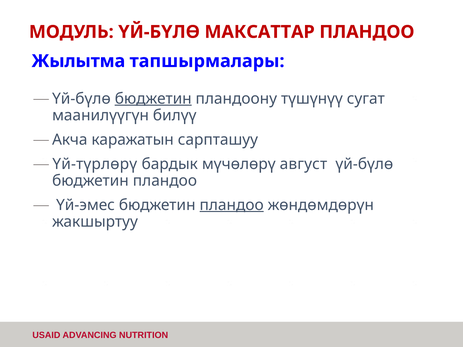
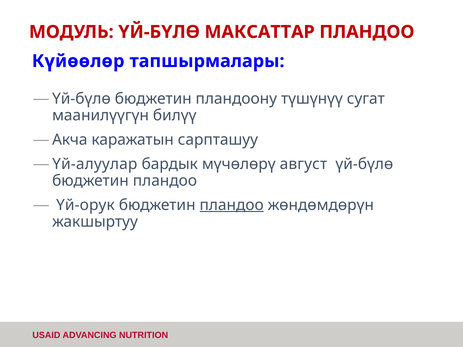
Жылытма: Жылытма -> Күйөөлөр (78, 61)
бюджетин underline: present -> none (153, 99)
Үй-түрлөрү: Үй-түрлөрү -> Үй-алуулар (95, 164)
Үй-эмес: Үй-эмес -> Үй-орук (85, 205)
